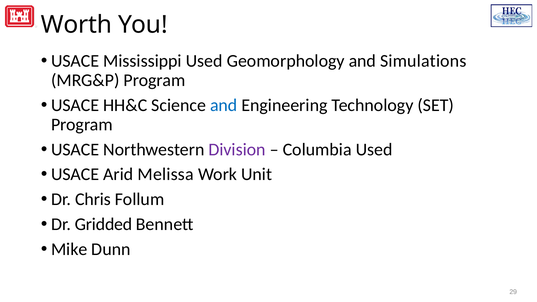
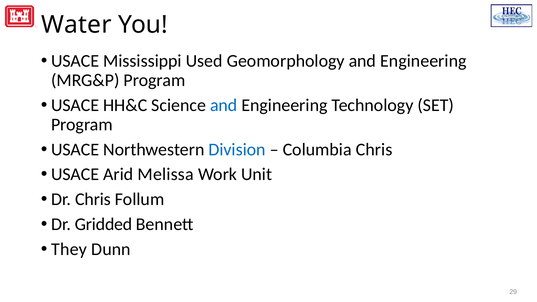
Worth: Worth -> Water (76, 25)
Geomorphology and Simulations: Simulations -> Engineering (423, 61)
Division colour: purple -> blue (237, 149)
Columbia Used: Used -> Chris (374, 149)
Mike: Mike -> They (69, 249)
